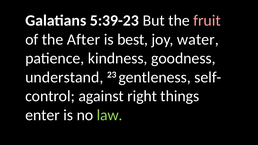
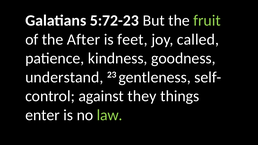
5:39-23: 5:39-23 -> 5:72-23 (114, 21)
fruit colour: pink -> light green (207, 21)
best: best -> feet (132, 40)
water: water -> called (198, 40)
right: right -> they (142, 96)
